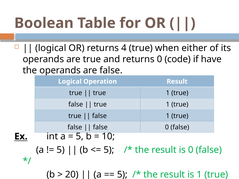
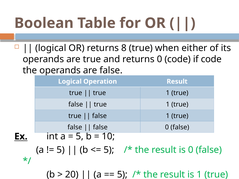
4: 4 -> 8 (124, 48)
if have: have -> code (211, 59)
